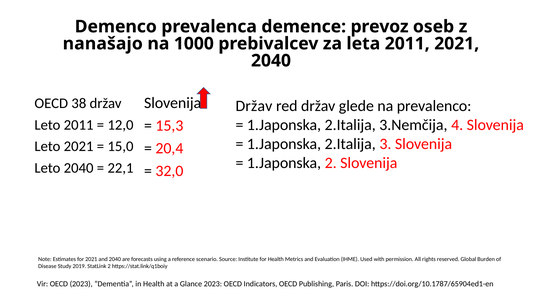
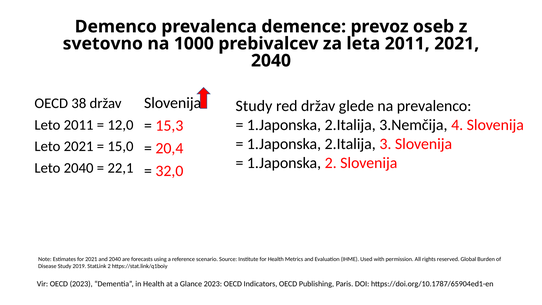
nanašajo: nanašajo -> svetovno (103, 44)
Držav: Držav -> Study (254, 106)
